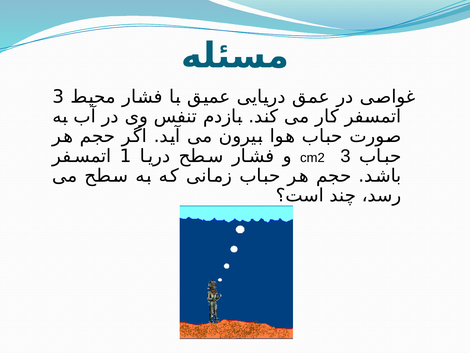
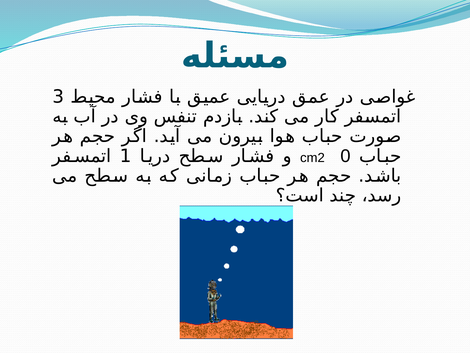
cm2 3: 3 -> 0 (345, 156)
